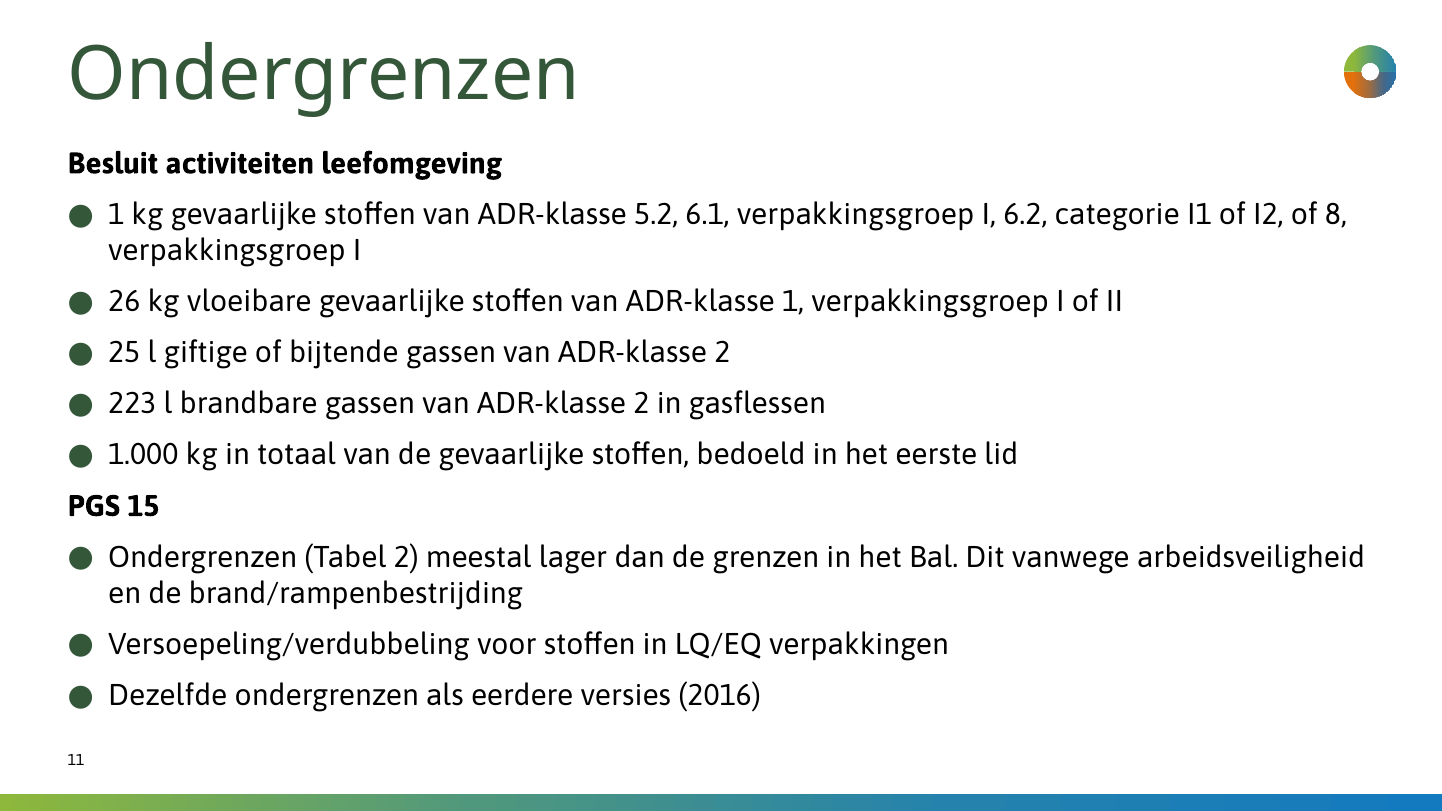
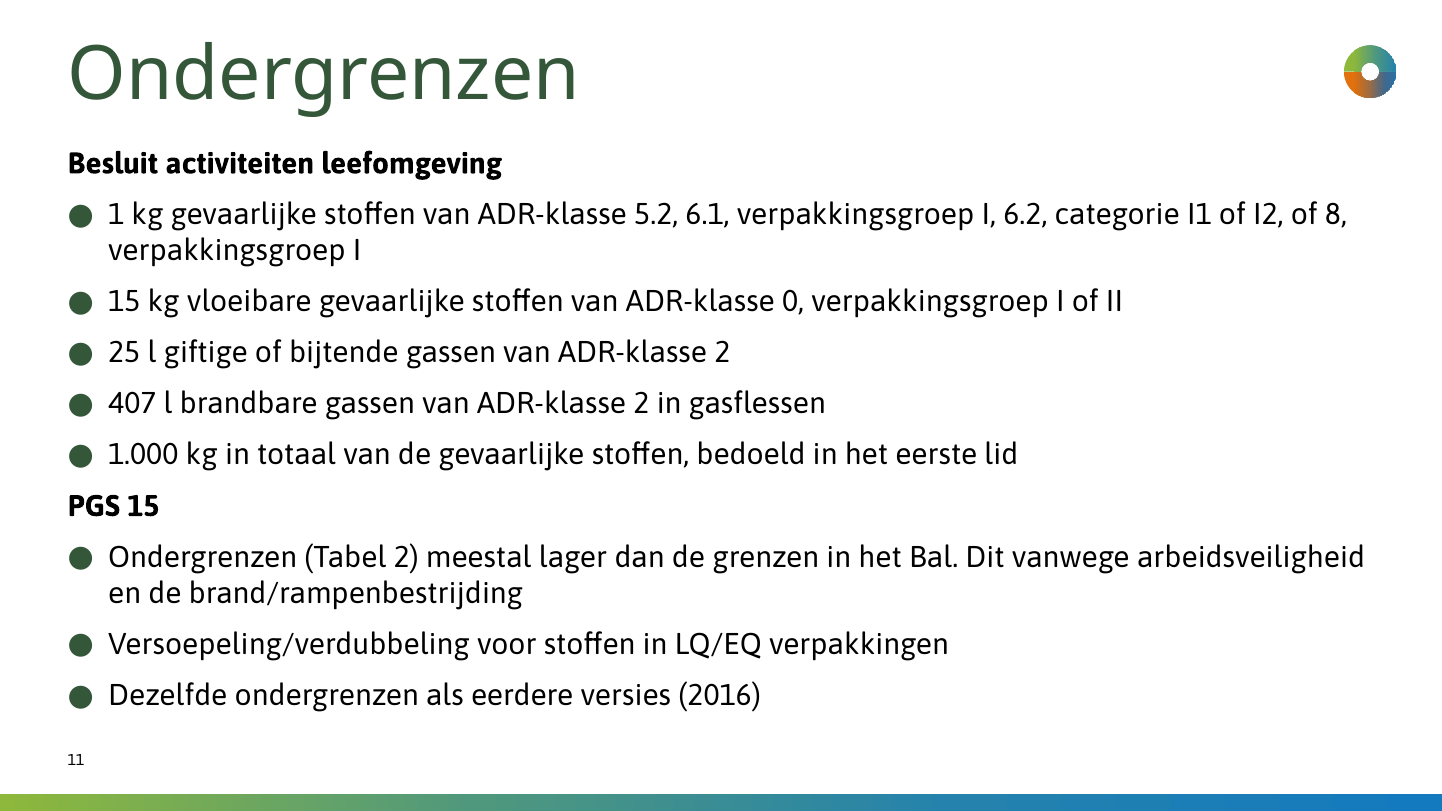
26: 26 -> 15 (124, 302)
ADR-klasse 1: 1 -> 0 (793, 302)
223: 223 -> 407 (132, 404)
